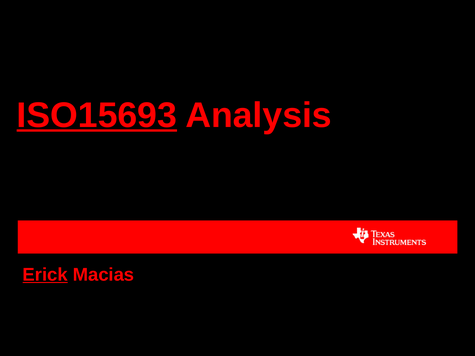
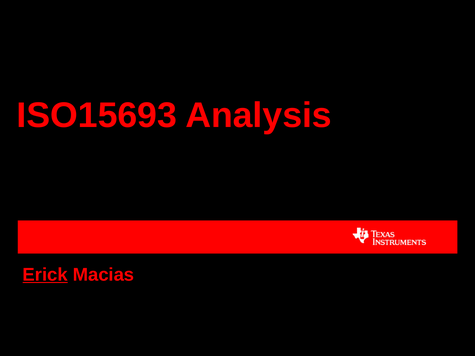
ISO15693 underline: present -> none (97, 115)
